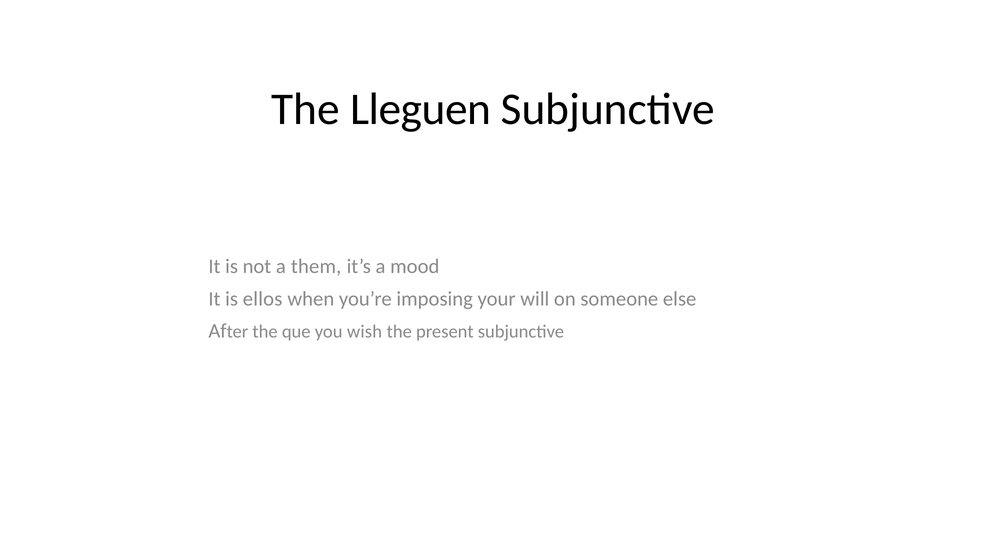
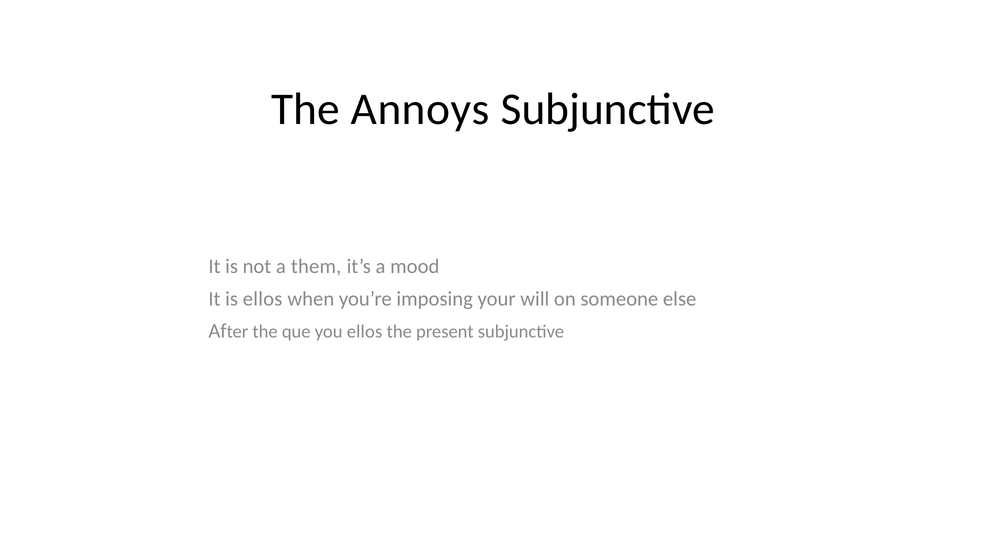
Lleguen: Lleguen -> Annoys (420, 109)
you wish: wish -> ellos (365, 332)
